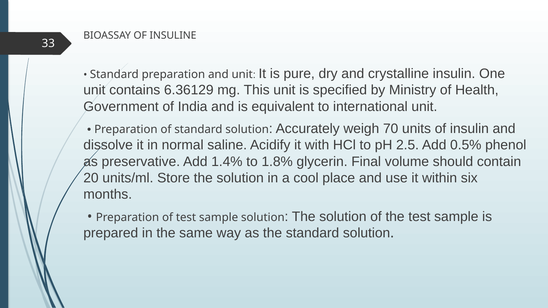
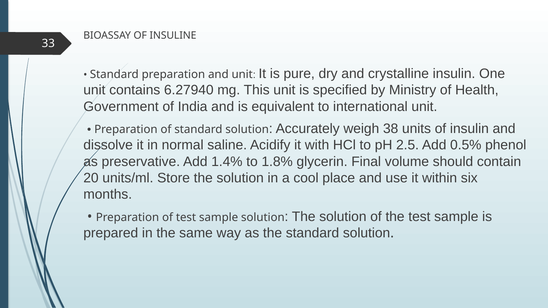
6.36129: 6.36129 -> 6.27940 (189, 90)
70: 70 -> 38 (391, 129)
